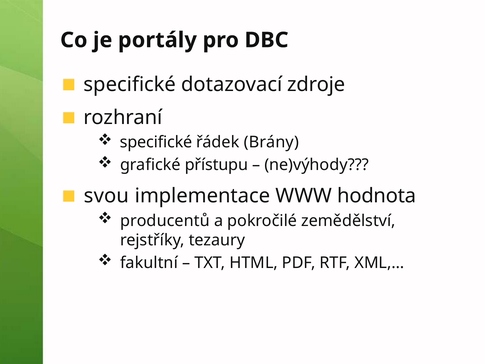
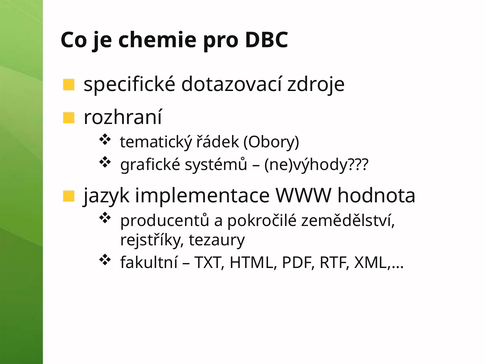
portály: portály -> chemie (157, 40)
specifické: specifické -> tematický (156, 142)
Brány: Brány -> Obory (271, 142)
přístupu: přístupu -> systémů (216, 165)
svou: svou -> jazyk (107, 196)
